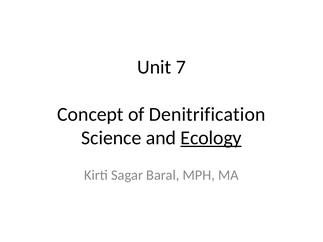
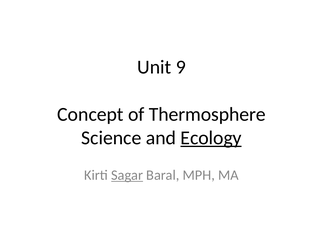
7: 7 -> 9 (181, 67)
Denitrification: Denitrification -> Thermosphere (207, 114)
Sagar underline: none -> present (127, 175)
